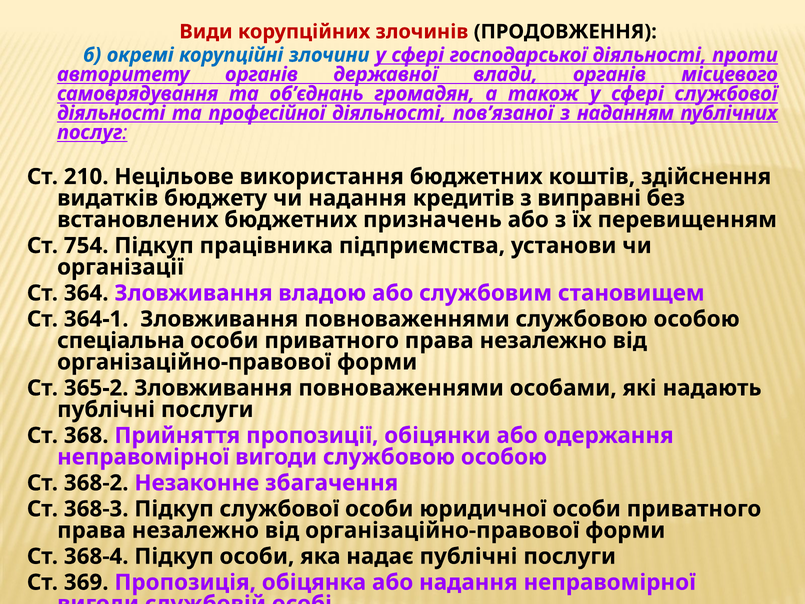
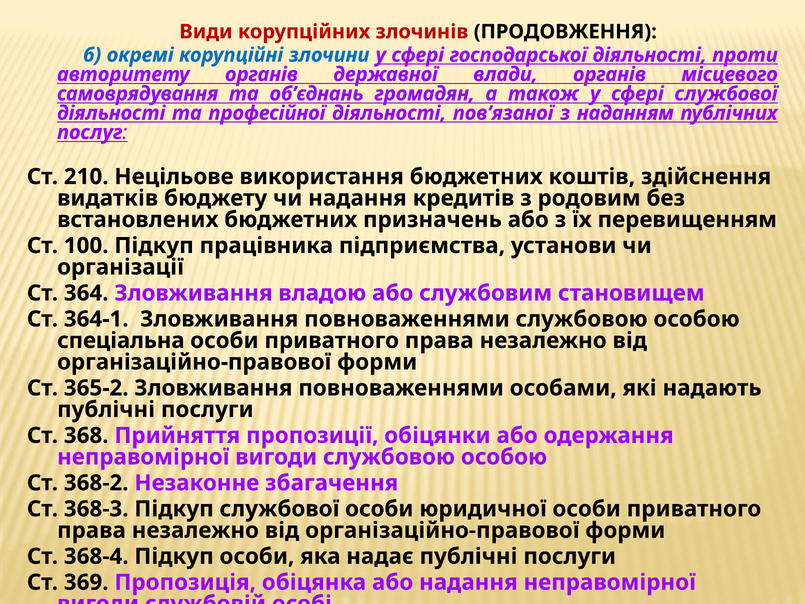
виправні: виправні -> родовим (589, 198)
754: 754 -> 100 (86, 246)
